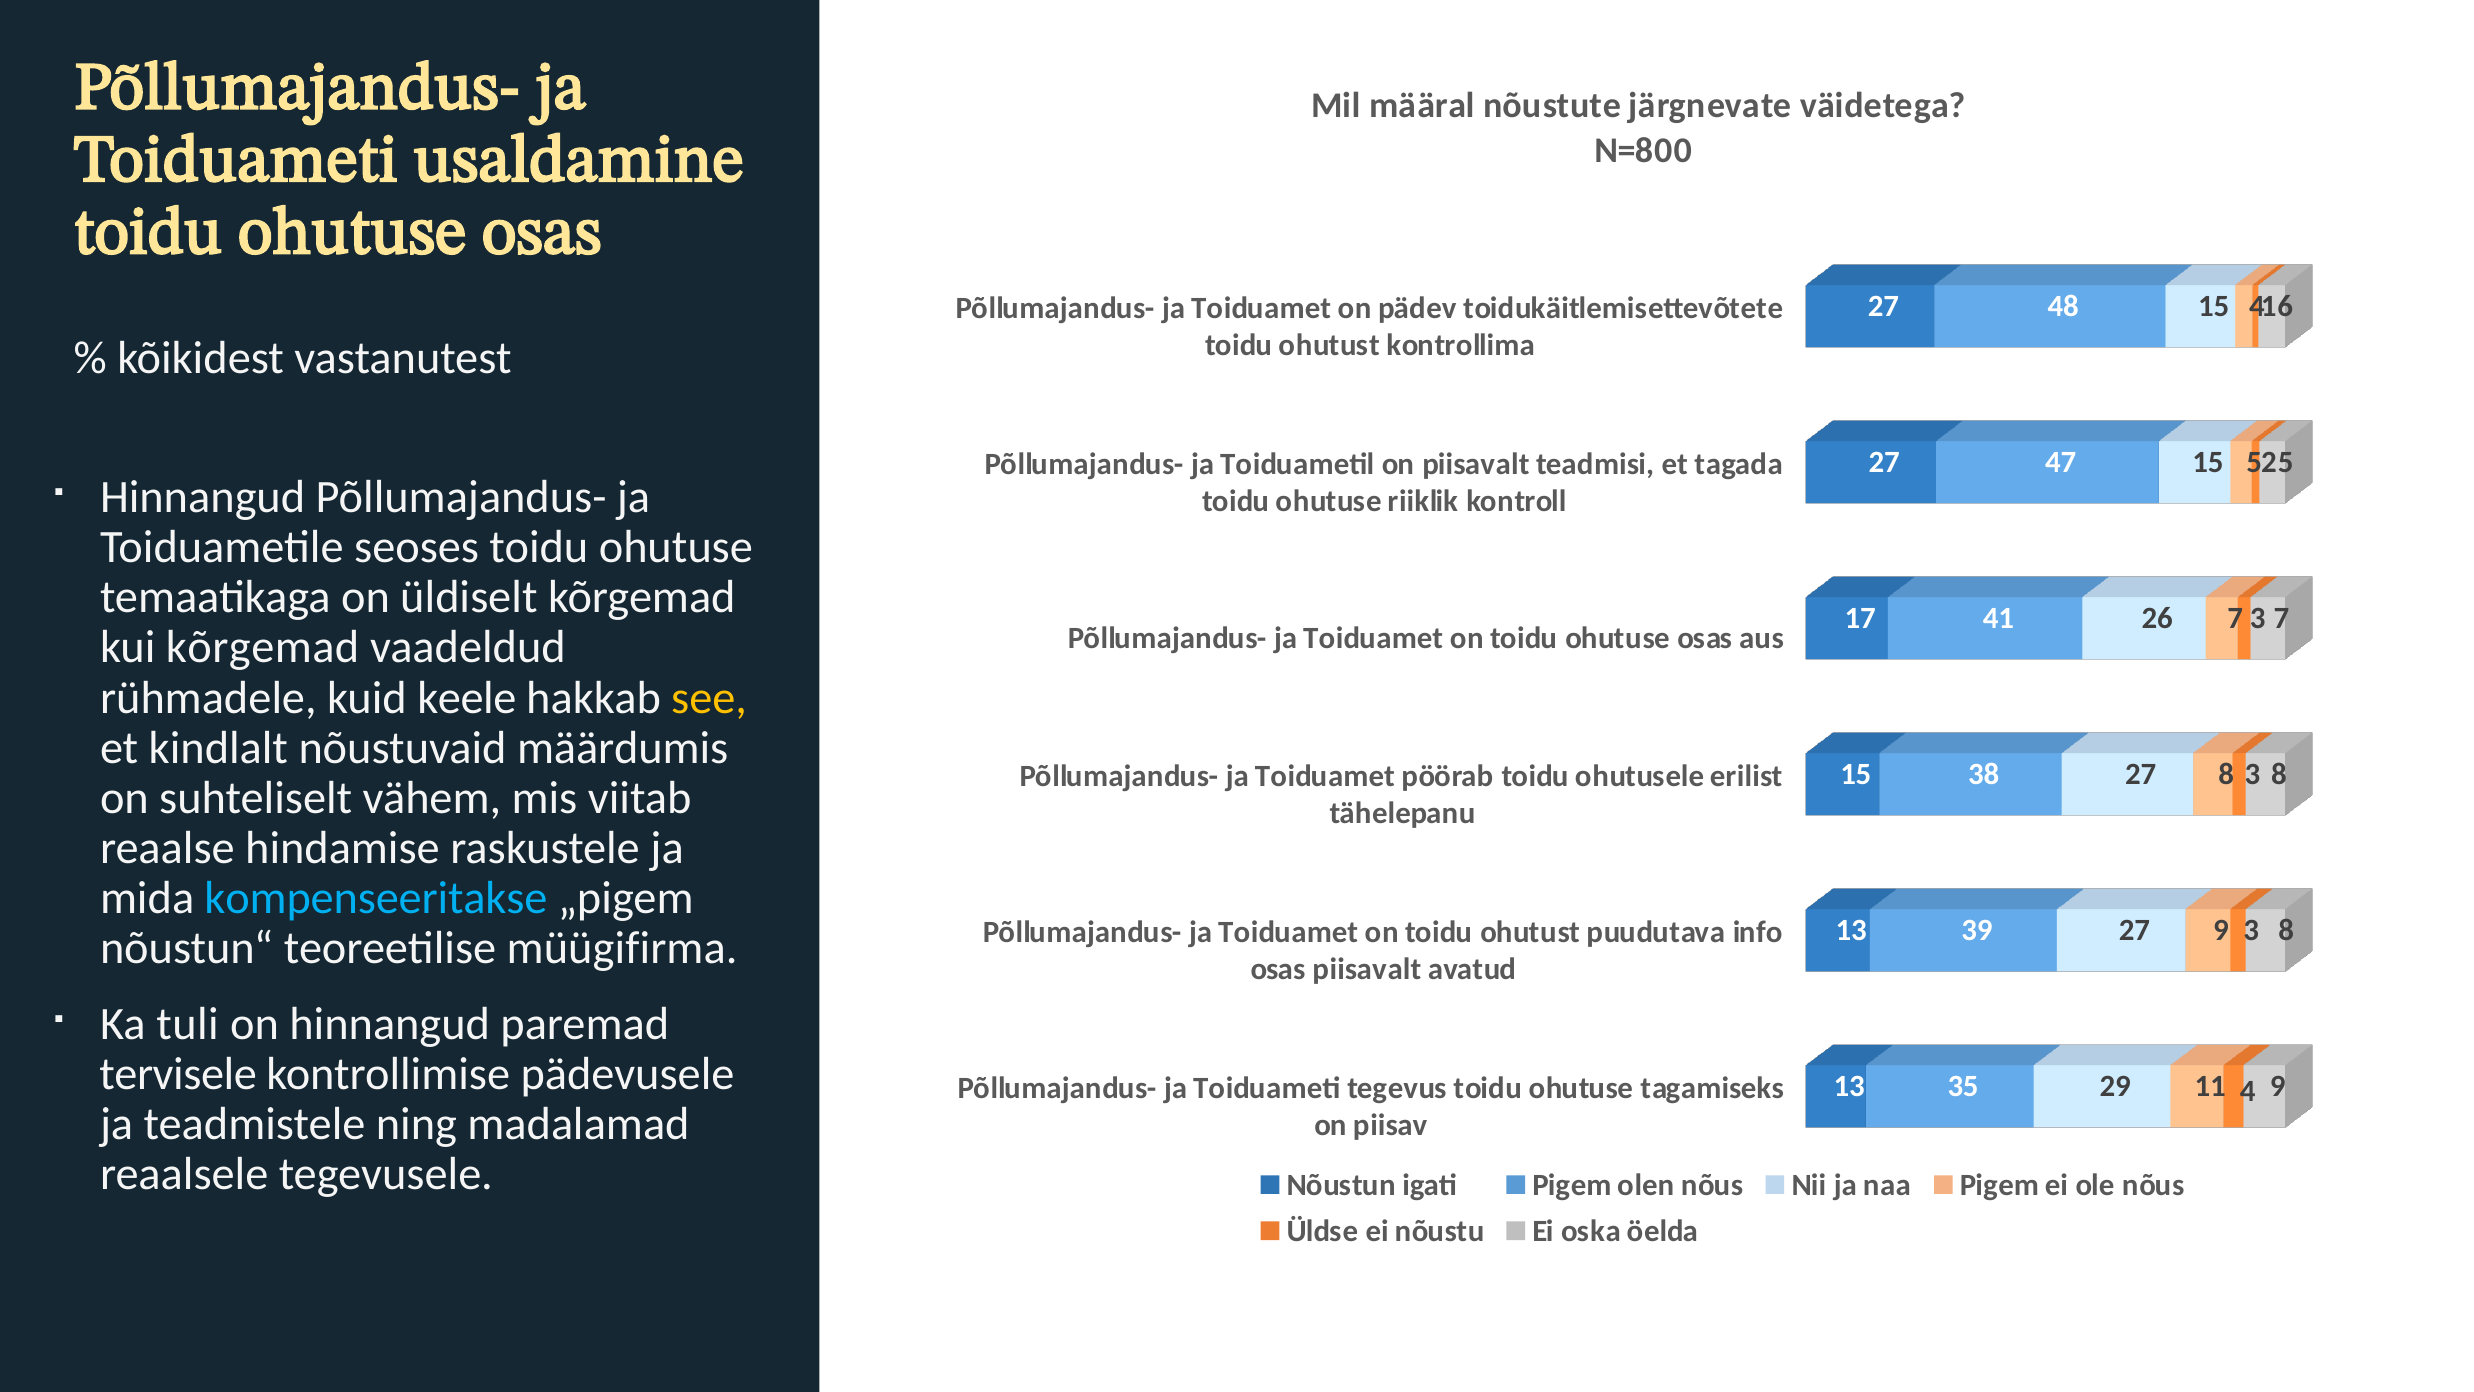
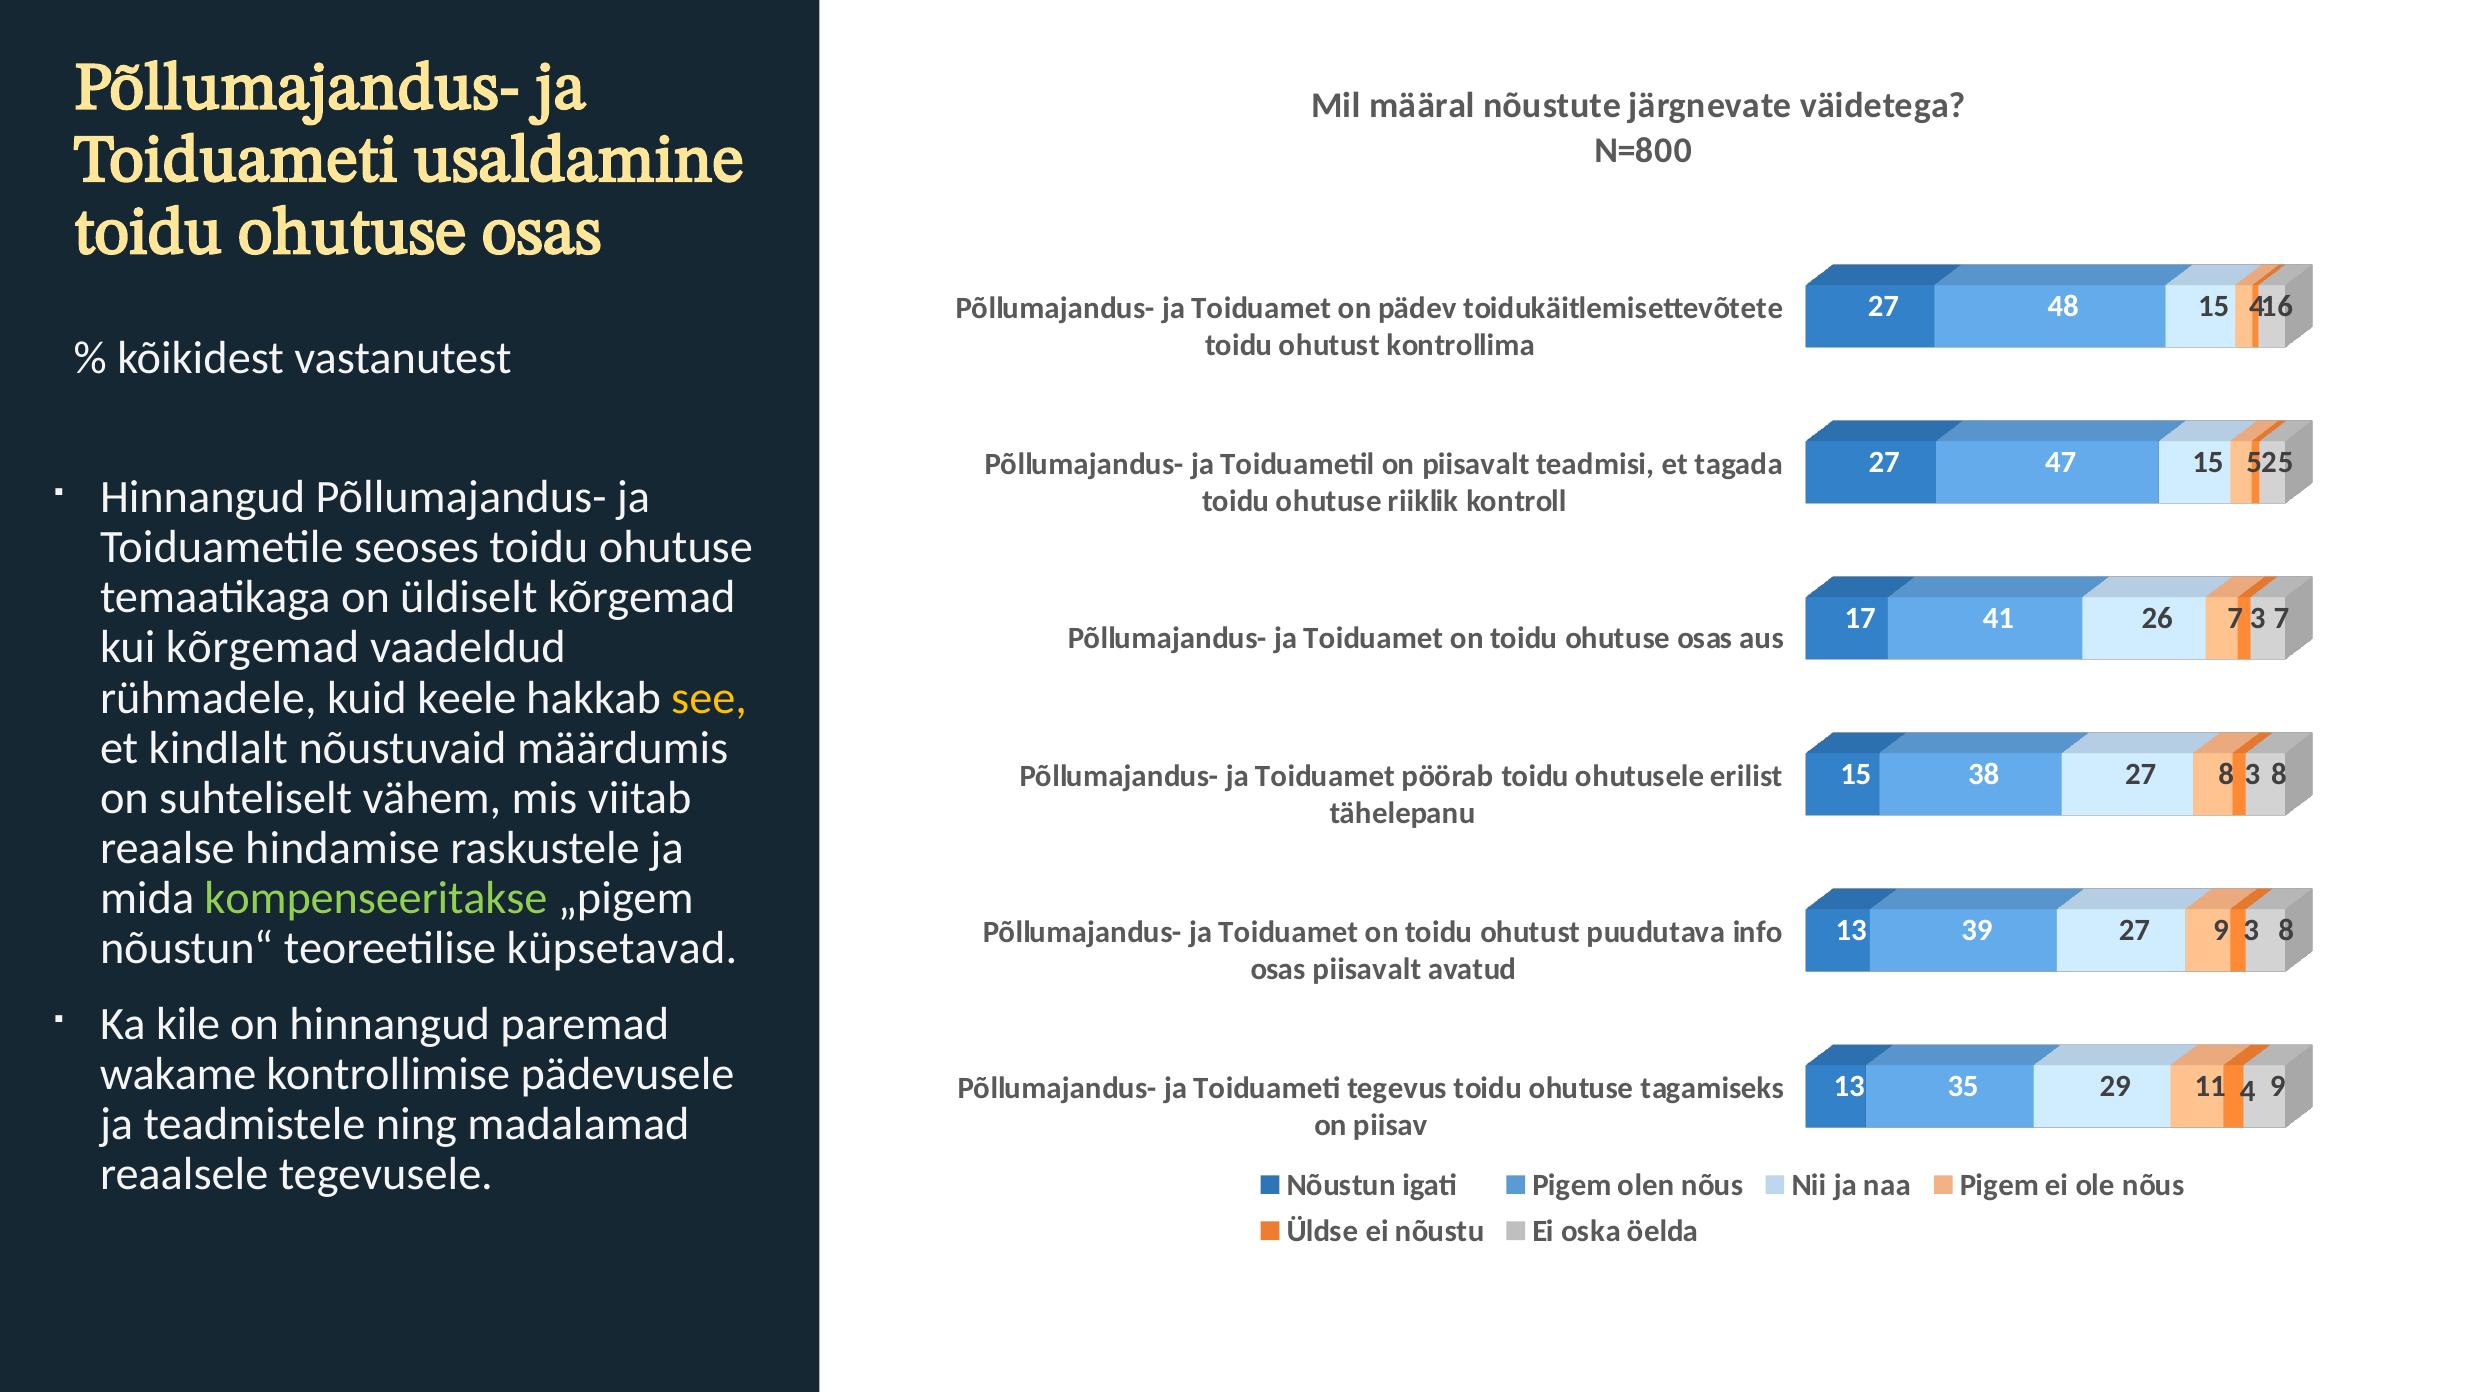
kompenseeritakse colour: light blue -> light green (376, 898)
müügifirma: müügifirma -> küpsetavad (622, 948)
tuli: tuli -> kile (188, 1024)
tervisele: tervisele -> wakame (178, 1074)
